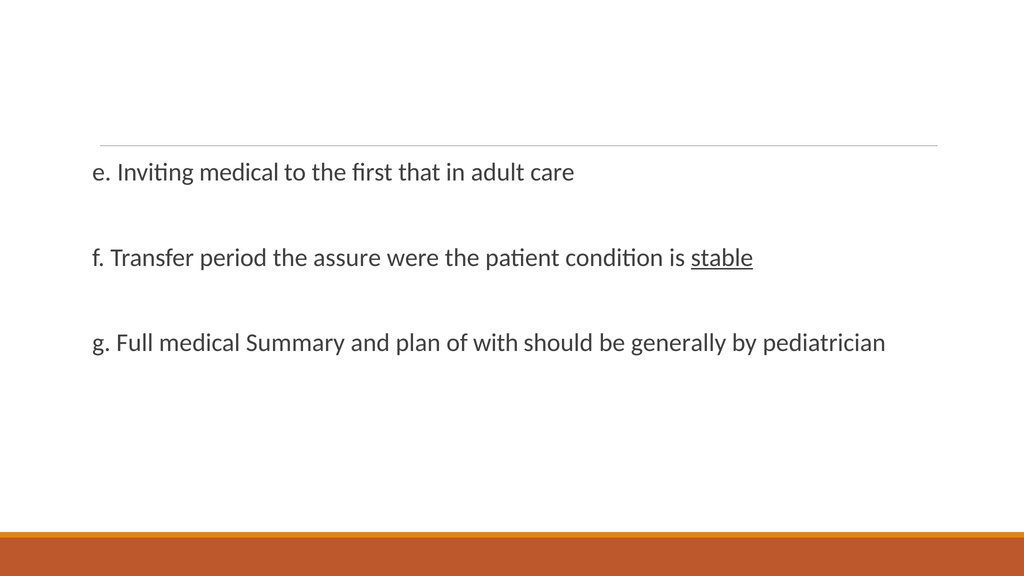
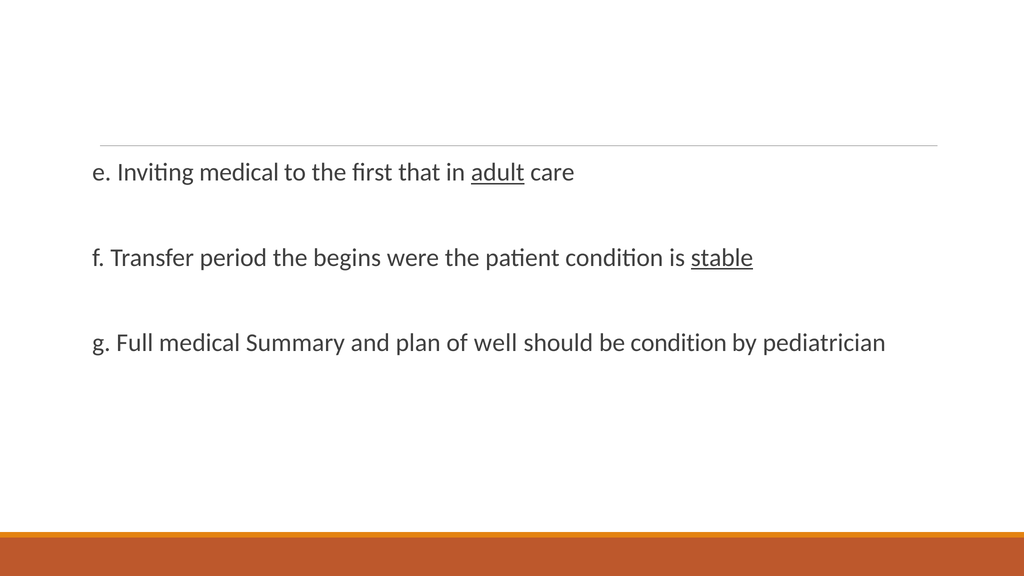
adult underline: none -> present (498, 173)
assure: assure -> begins (347, 258)
with: with -> well (496, 343)
be generally: generally -> condition (679, 343)
